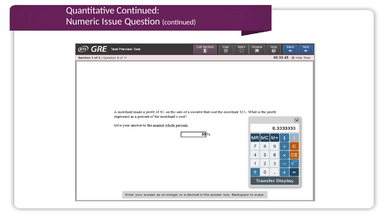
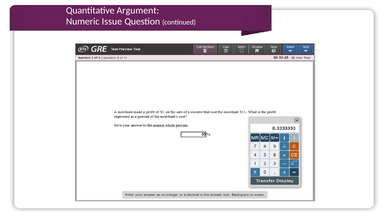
Quantitative Continued: Continued -> Argument (138, 10)
